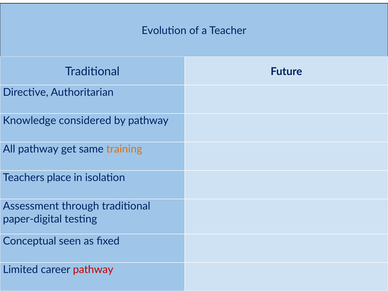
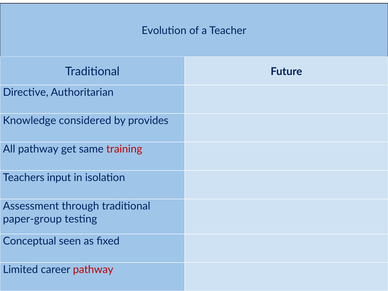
by pathway: pathway -> provides (148, 121)
training colour: orange -> red (124, 149)
place: place -> input (59, 178)
paper-digital: paper-digital -> paper-group (32, 219)
